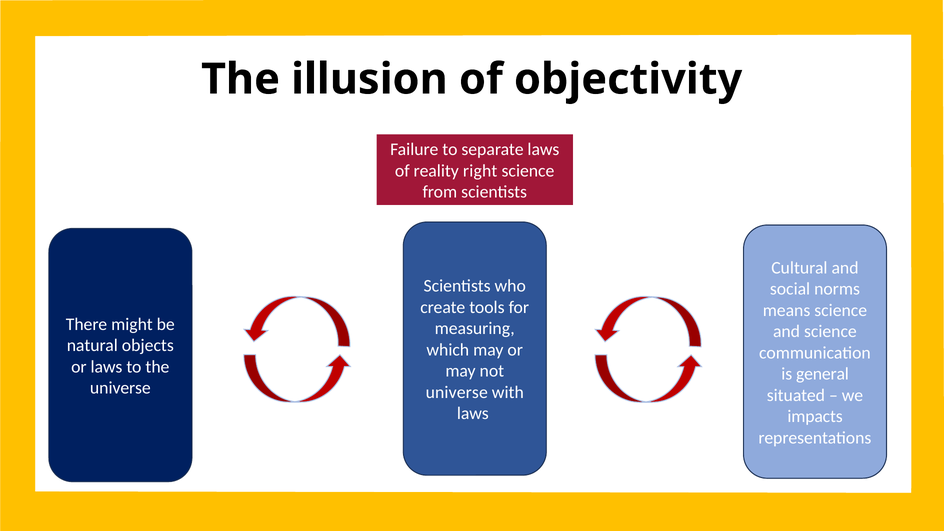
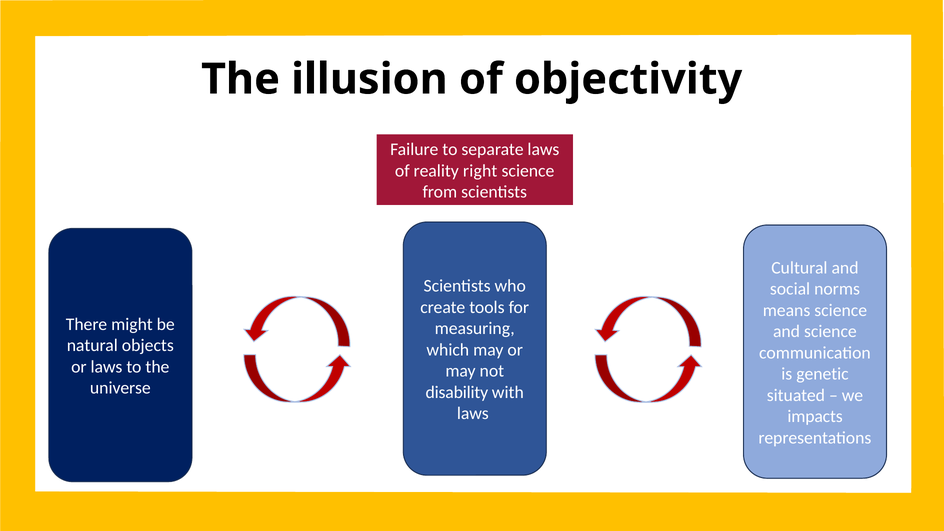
general: general -> genetic (822, 374)
universe: universe -> disability (457, 392)
